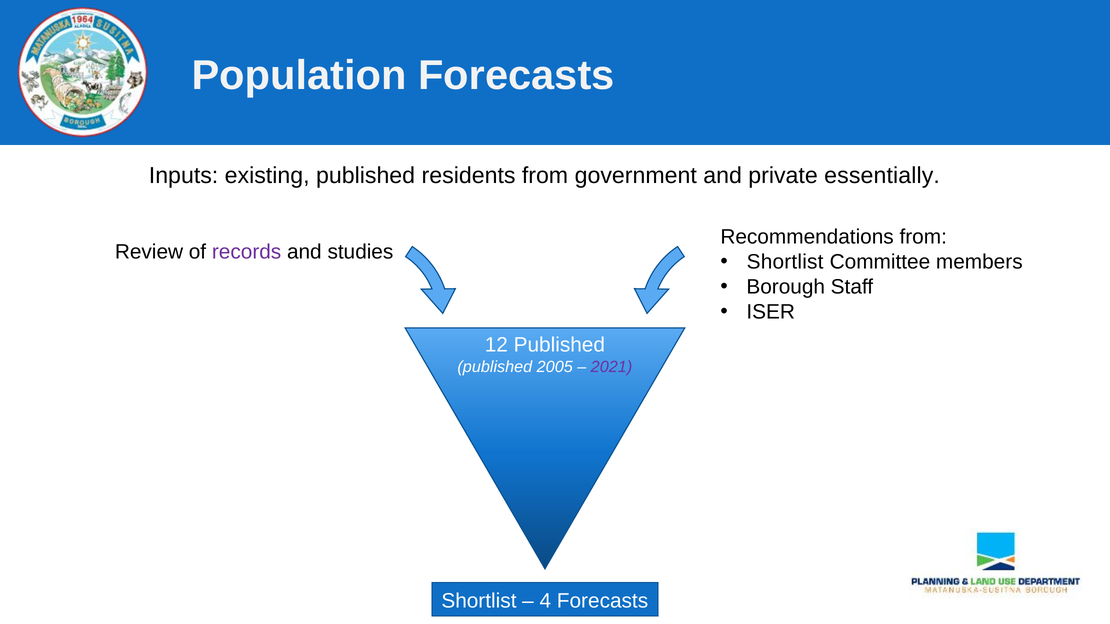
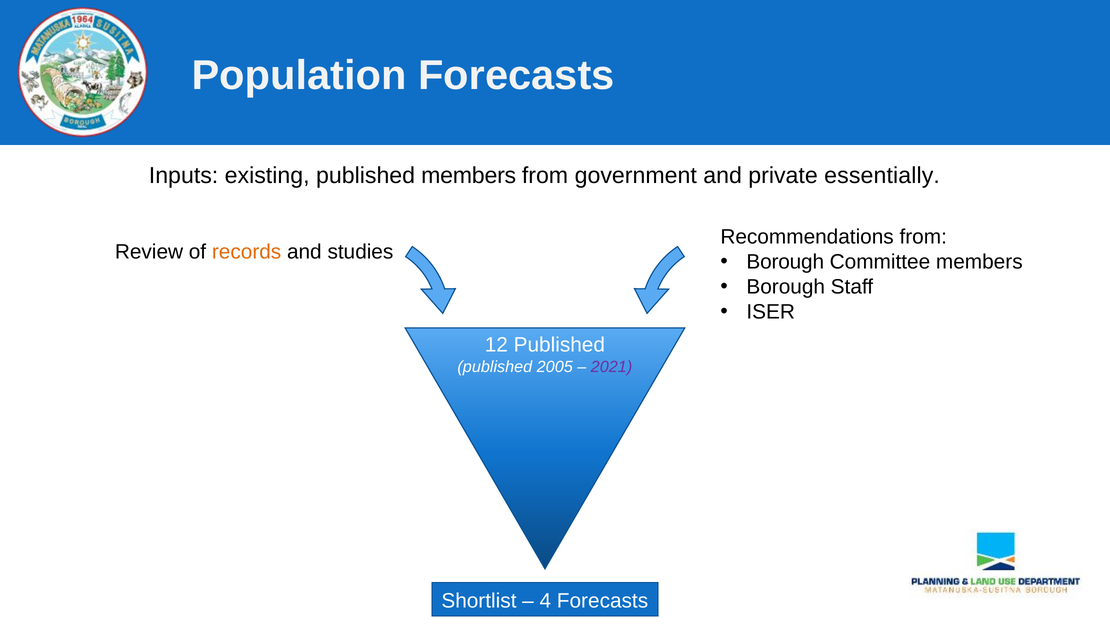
published residents: residents -> members (469, 176)
records colour: purple -> orange (247, 252)
Shortlist: Shortlist -> Borough (785, 262)
